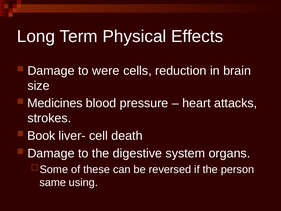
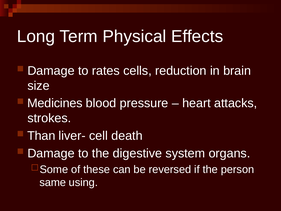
were: were -> rates (106, 71)
Book: Book -> Than (41, 136)
